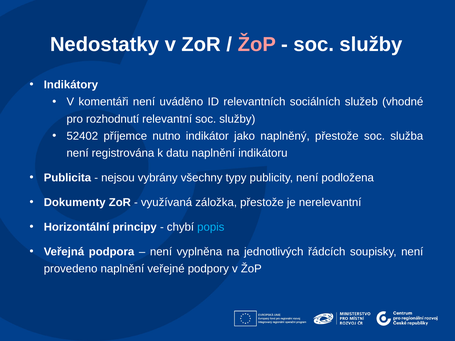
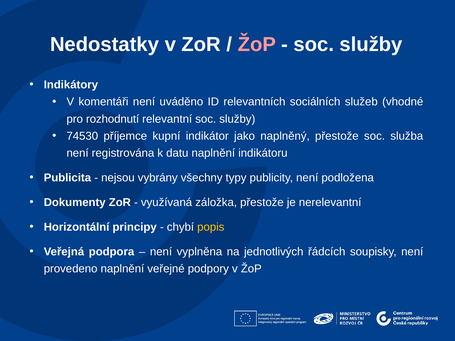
52402: 52402 -> 74530 (82, 136)
nutno: nutno -> kupní (166, 136)
popis colour: light blue -> yellow (211, 227)
